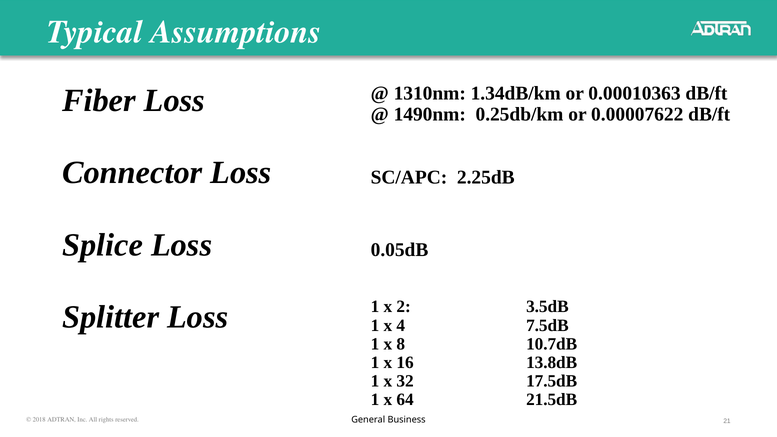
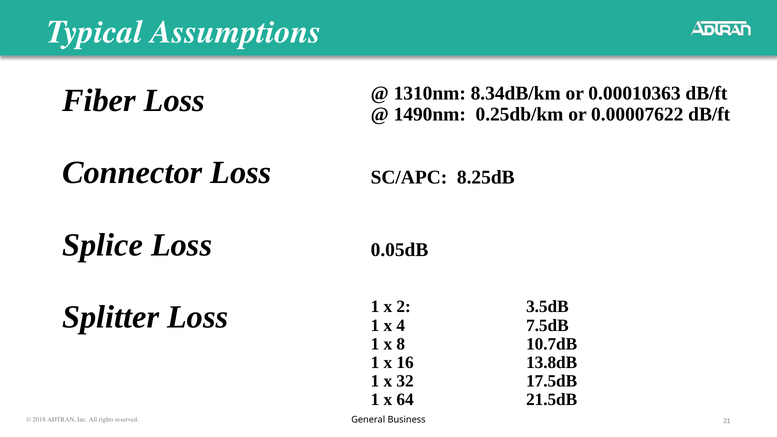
1.34dB/km: 1.34dB/km -> 8.34dB/km (516, 94)
2.25dB: 2.25dB -> 8.25dB (486, 177)
